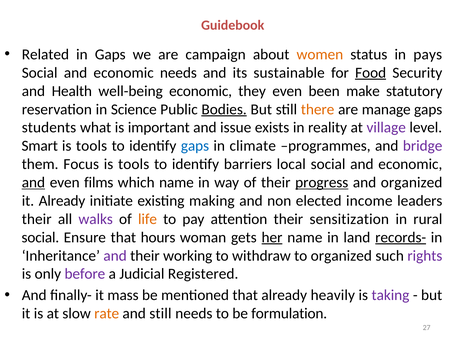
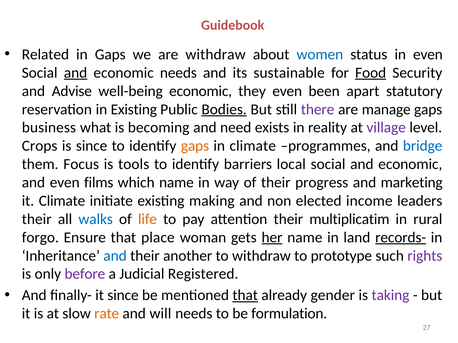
are campaign: campaign -> withdraw (216, 55)
women colour: orange -> blue (320, 55)
in pays: pays -> even (428, 55)
and underline: none -> present (76, 73)
Health: Health -> Advise (72, 91)
make: make -> apart (363, 91)
in Science: Science -> Existing (134, 109)
there colour: orange -> purple (318, 109)
students: students -> business (49, 128)
important: important -> becoming (159, 128)
issue: issue -> need (236, 128)
Smart: Smart -> Crops (40, 146)
tools: tools -> since (92, 146)
gaps colour: blue -> orange (195, 146)
bridge colour: purple -> blue (423, 146)
and underline: present -> none (33, 183)
progress underline: present -> none (322, 183)
and organized: organized -> marketing (412, 183)
it Already: Already -> Climate (62, 201)
walks colour: purple -> blue (96, 219)
sensitization: sensitization -> multiplicatim (349, 219)
social: social -> forgo (40, 238)
hours: hours -> place (158, 238)
and colour: purple -> blue (115, 256)
working: working -> another (188, 256)
to organized: organized -> prototype (341, 256)
it mass: mass -> since (123, 296)
that underline: none -> present (245, 296)
heavily: heavily -> gender (333, 296)
and still: still -> will (160, 314)
